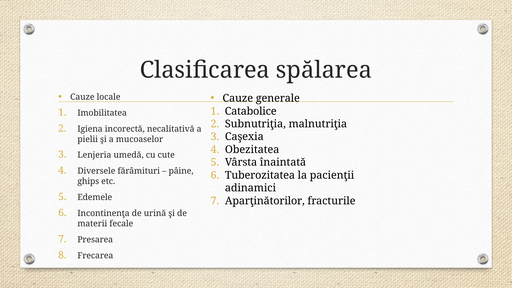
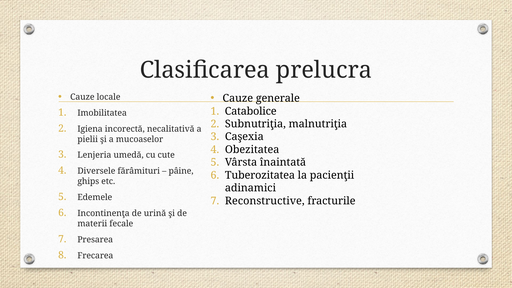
spălarea: spălarea -> prelucra (324, 70)
Aparţinătorilor: Aparţinătorilor -> Reconstructive (265, 201)
